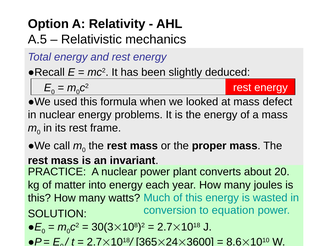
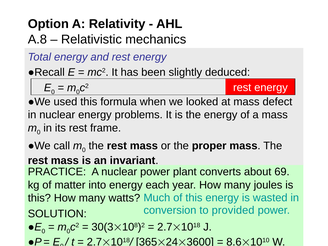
A.5: A.5 -> A.8 (37, 39)
20: 20 -> 69 (282, 172)
equation: equation -> provided (233, 210)
